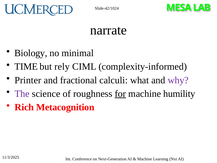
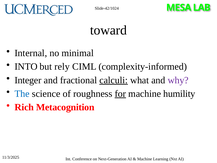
narrate: narrate -> toward (108, 30)
Biology: Biology -> Internal (31, 53)
TIME: TIME -> INTO (26, 67)
Printer: Printer -> Integer (28, 80)
calculi underline: none -> present (114, 80)
The colour: purple -> blue (22, 94)
